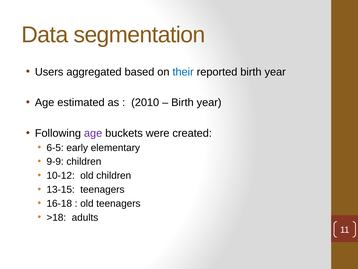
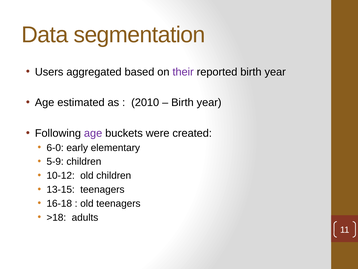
their colour: blue -> purple (183, 72)
6-5: 6-5 -> 6-0 (55, 147)
9-9: 9-9 -> 5-9 (55, 161)
